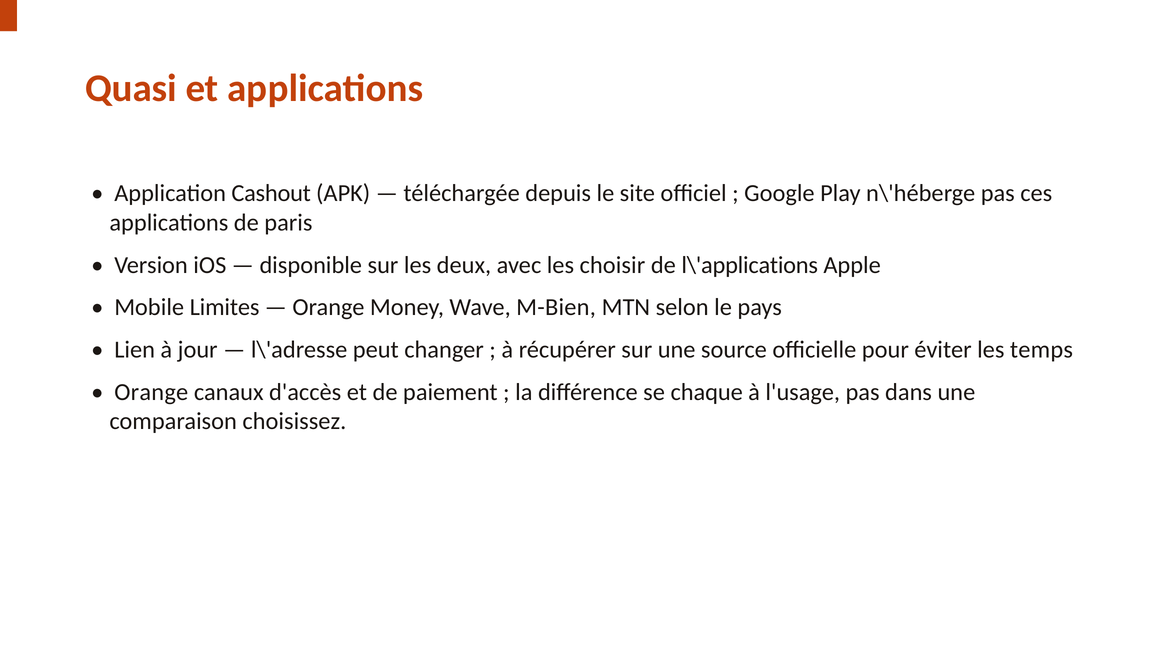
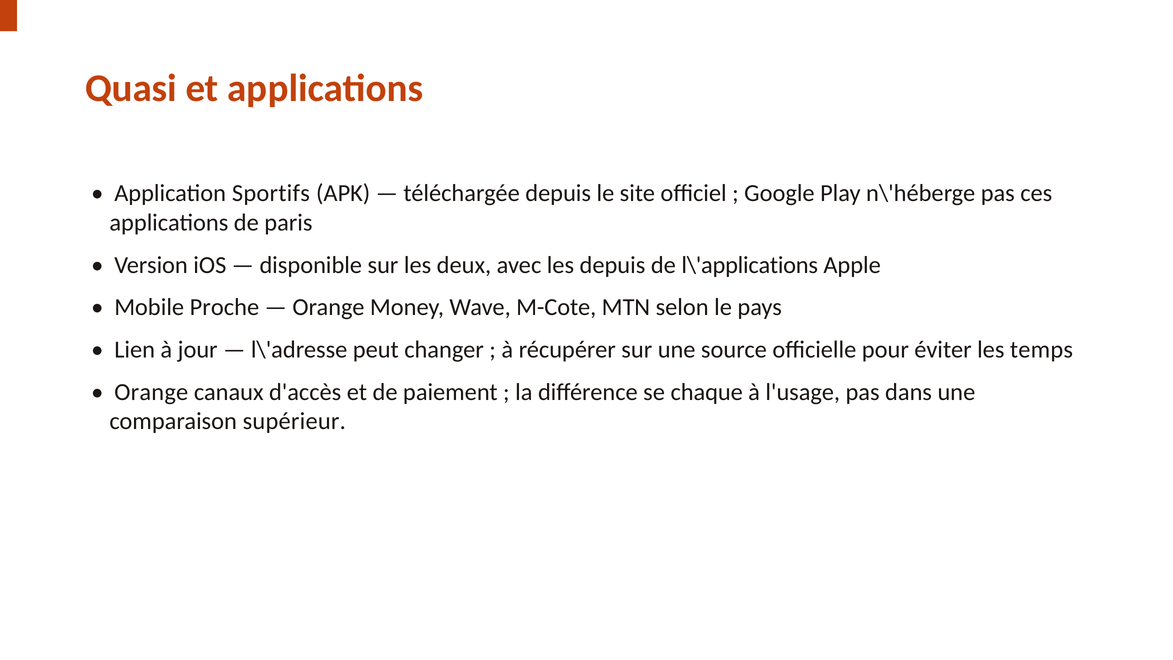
Cashout: Cashout -> Sportifs (271, 193)
les choisir: choisir -> depuis (612, 265)
Limites: Limites -> Proche (224, 307)
M-Bien: M-Bien -> M-Cote (556, 307)
choisissez: choisissez -> supérieur (294, 421)
